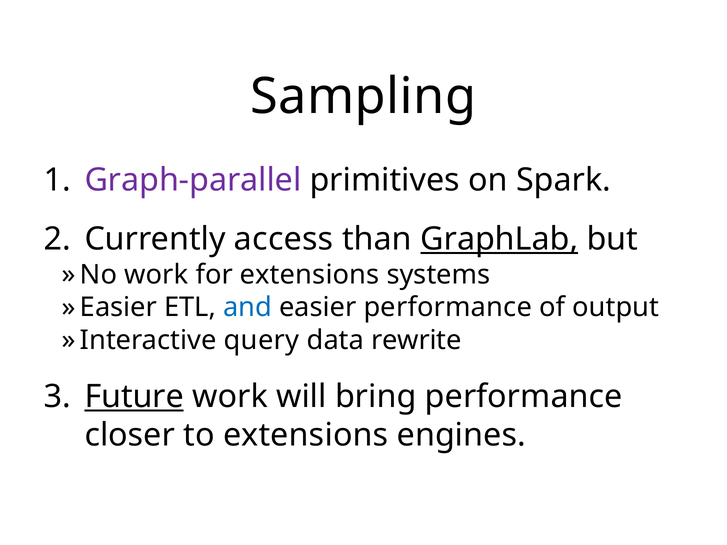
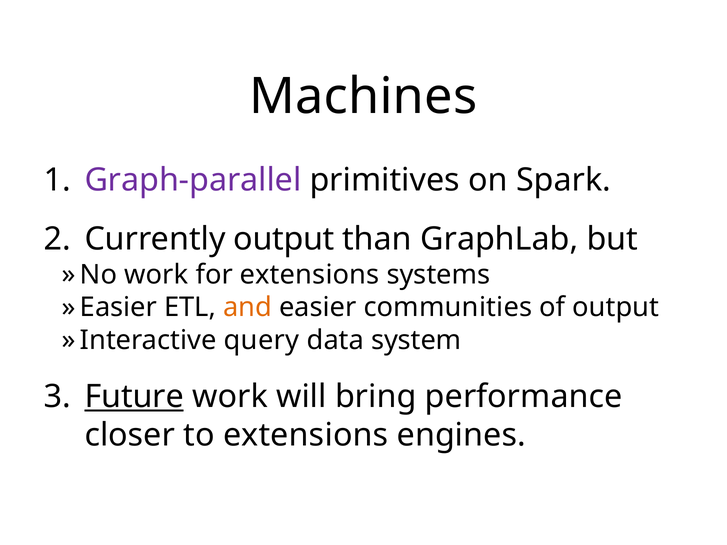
Sampling: Sampling -> Machines (363, 96)
Currently access: access -> output (284, 239)
GraphLab underline: present -> none (499, 239)
and colour: blue -> orange (248, 308)
easier performance: performance -> communities (448, 308)
rewrite: rewrite -> system (416, 340)
